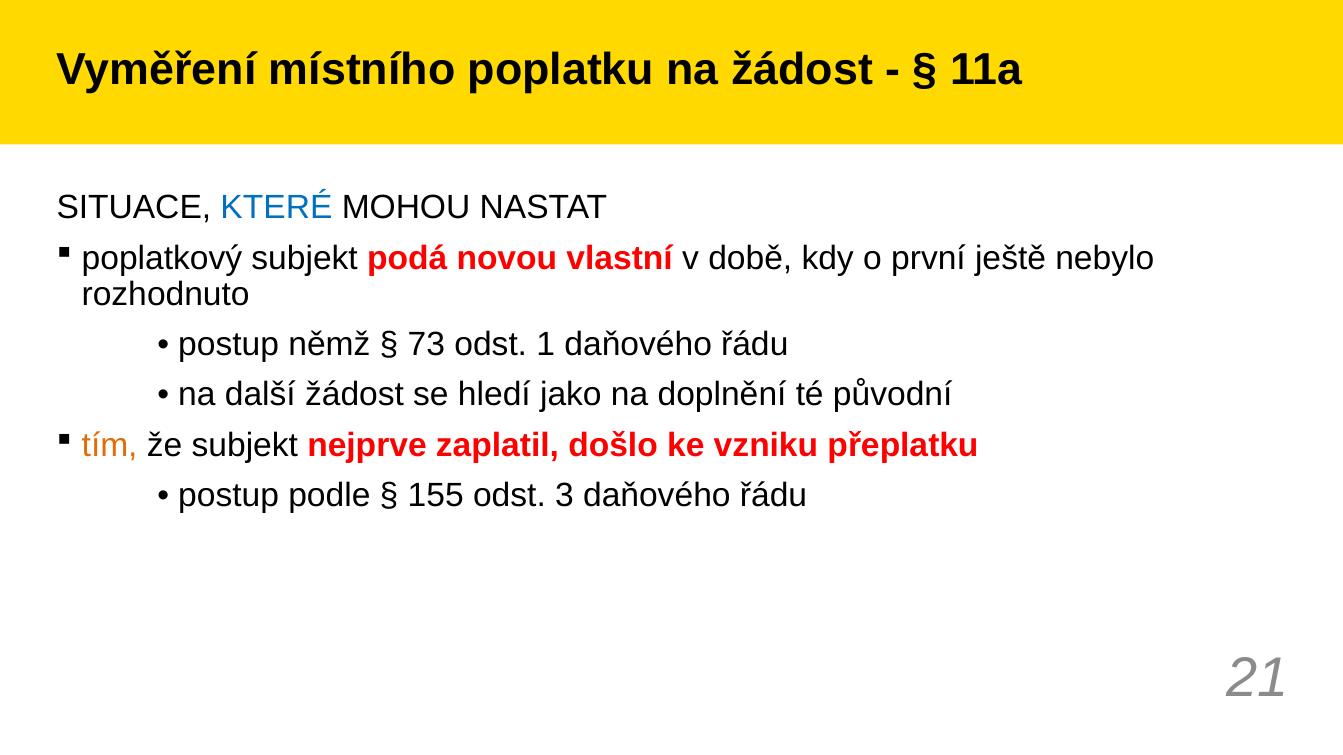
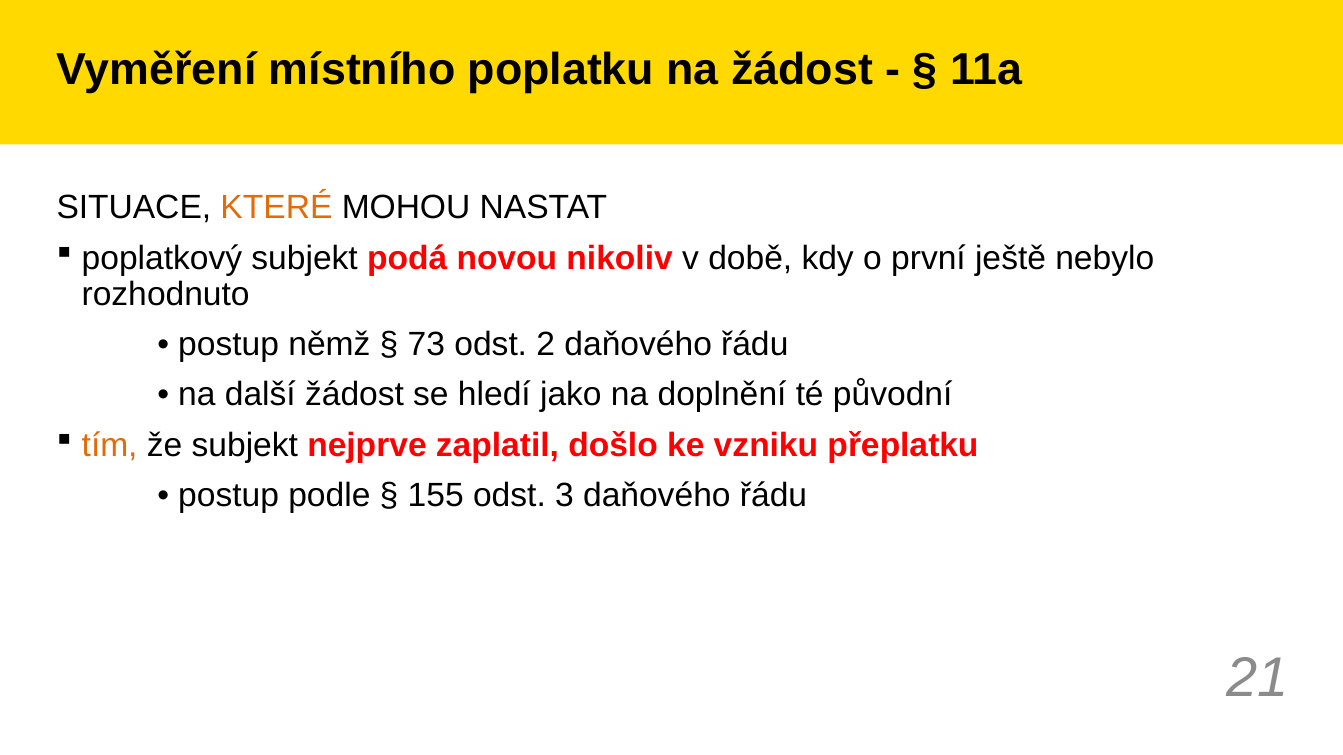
KTERÉ colour: blue -> orange (276, 208)
vlastní: vlastní -> nikoliv (620, 258)
1: 1 -> 2 (546, 345)
